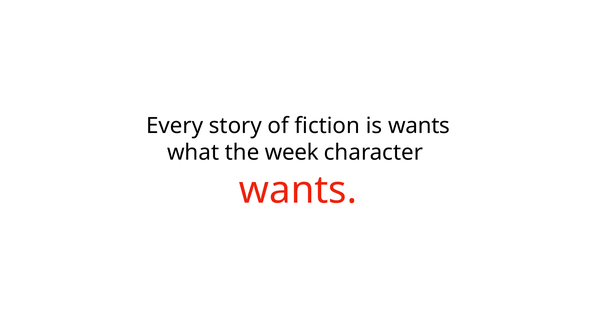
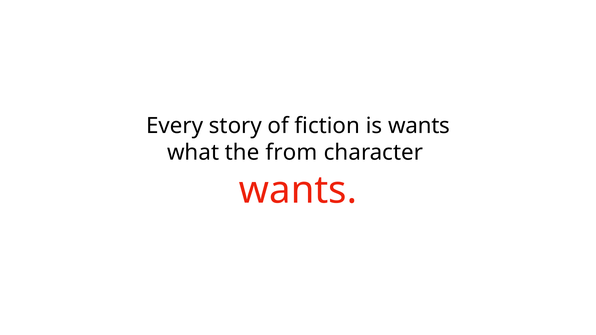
week: week -> from (292, 153)
